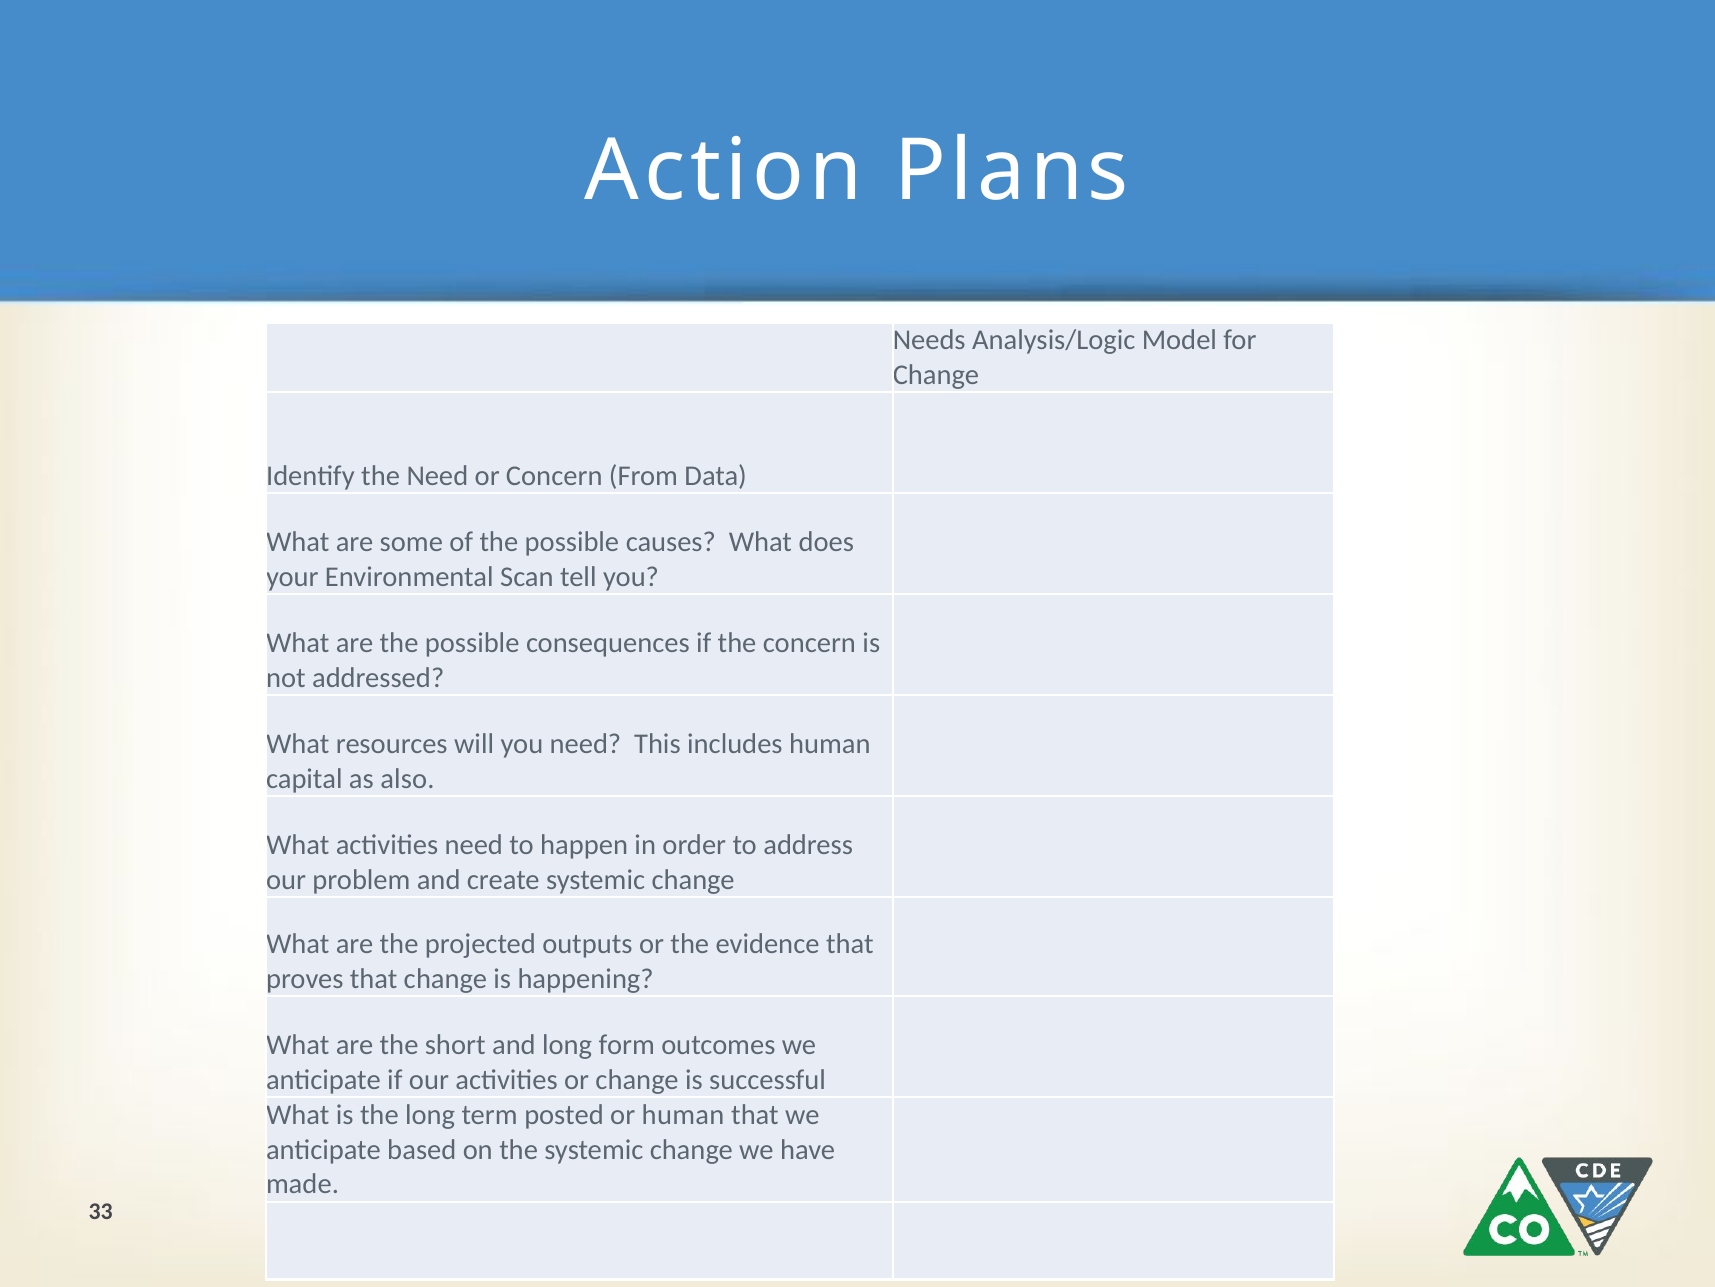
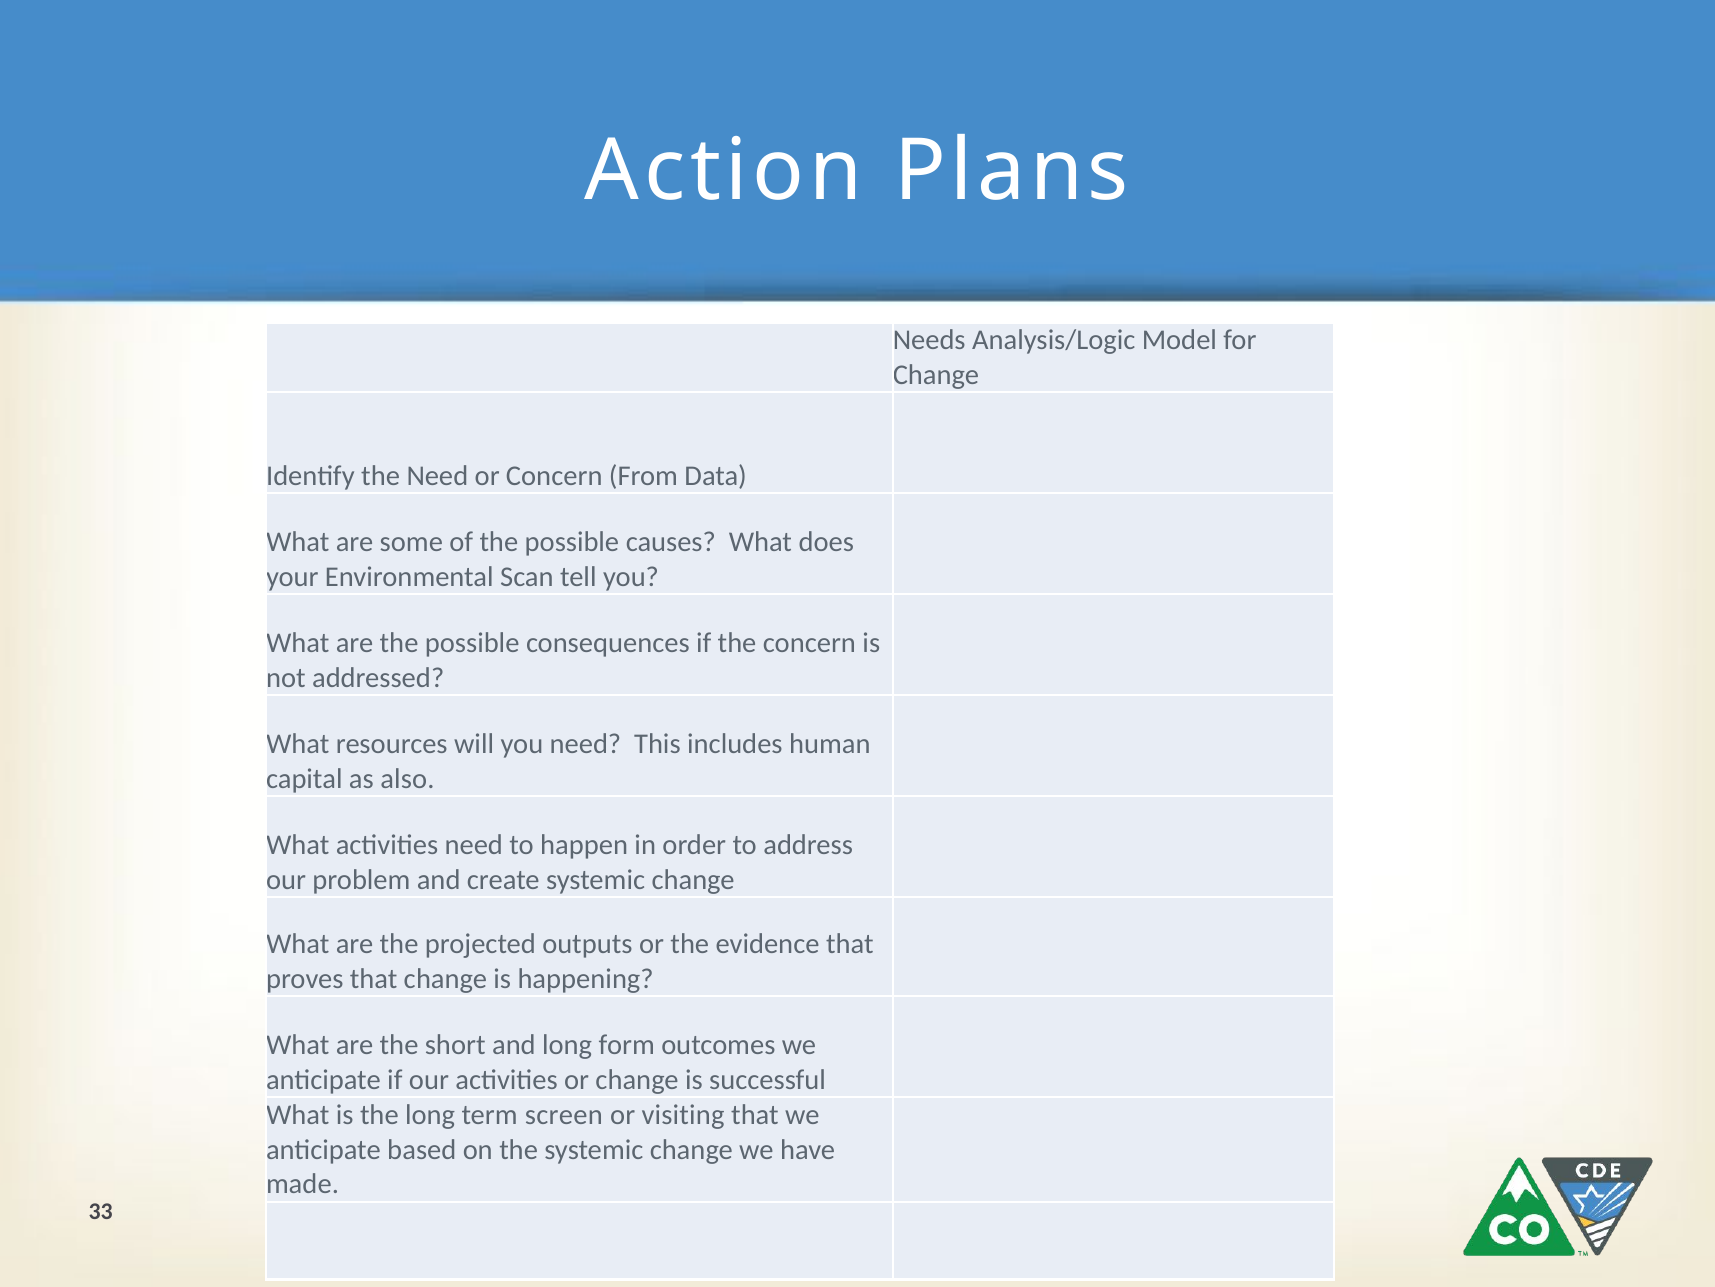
posted: posted -> screen (564, 1114)
or human: human -> visiting (683, 1114)
